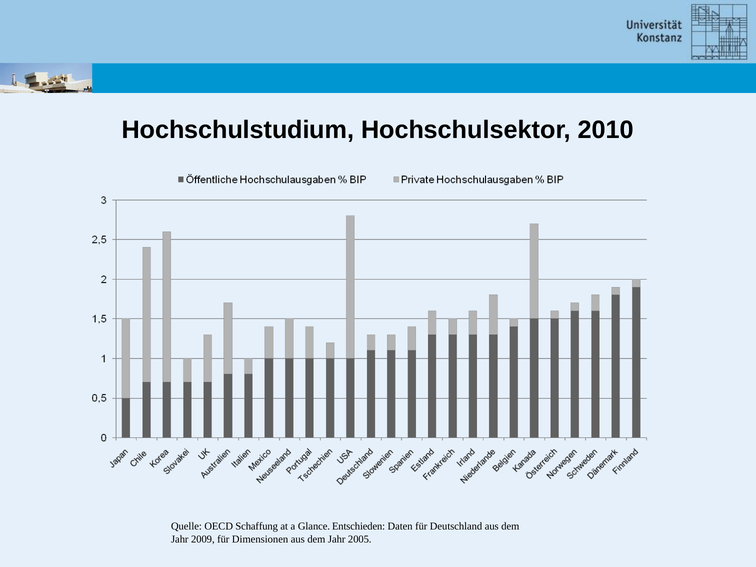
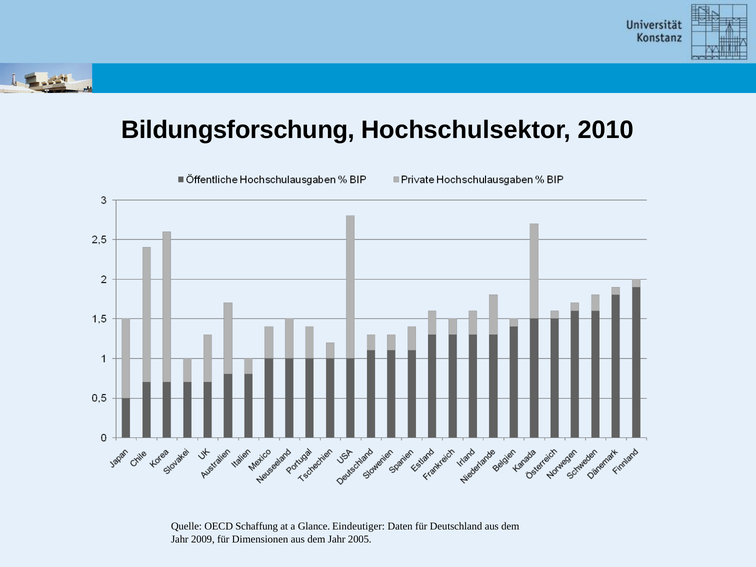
Hochschulstudium: Hochschulstudium -> Bildungsforschung (238, 130)
Entschieden: Entschieden -> Eindeutiger (359, 526)
